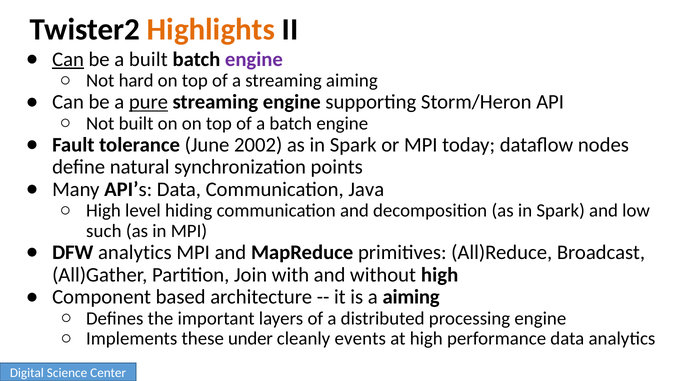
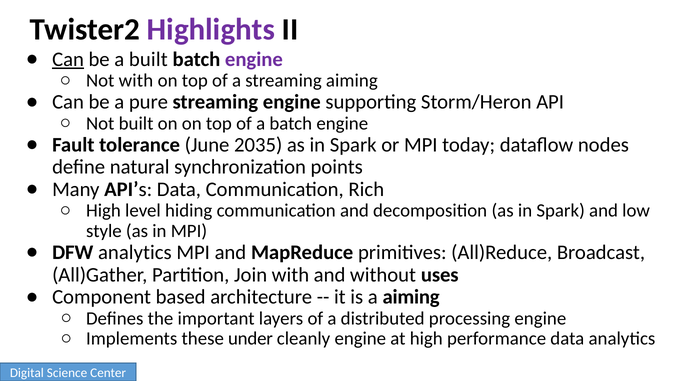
Highlights colour: orange -> purple (211, 30)
Not hard: hard -> with (136, 81)
pure underline: present -> none (148, 102)
2002: 2002 -> 2035 (258, 145)
Java: Java -> Rich (366, 190)
such: such -> style (104, 231)
without high: high -> uses (440, 275)
cleanly events: events -> engine (360, 339)
